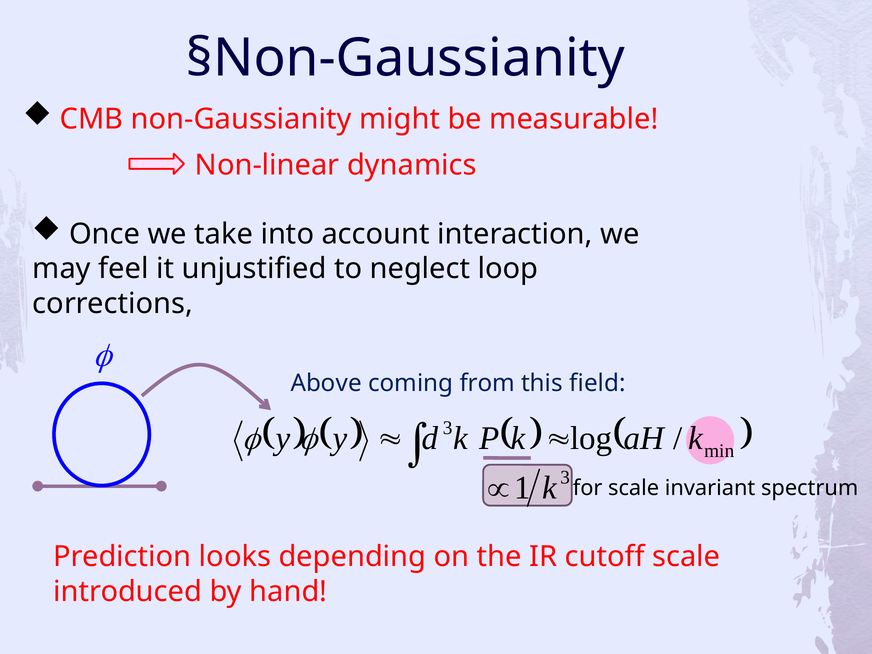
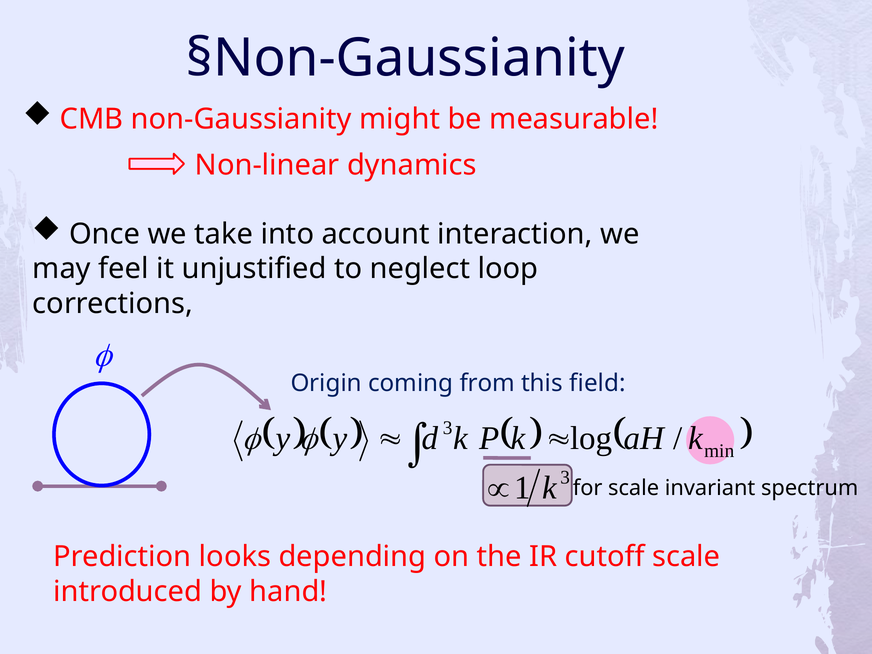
Above: Above -> Origin (326, 383)
